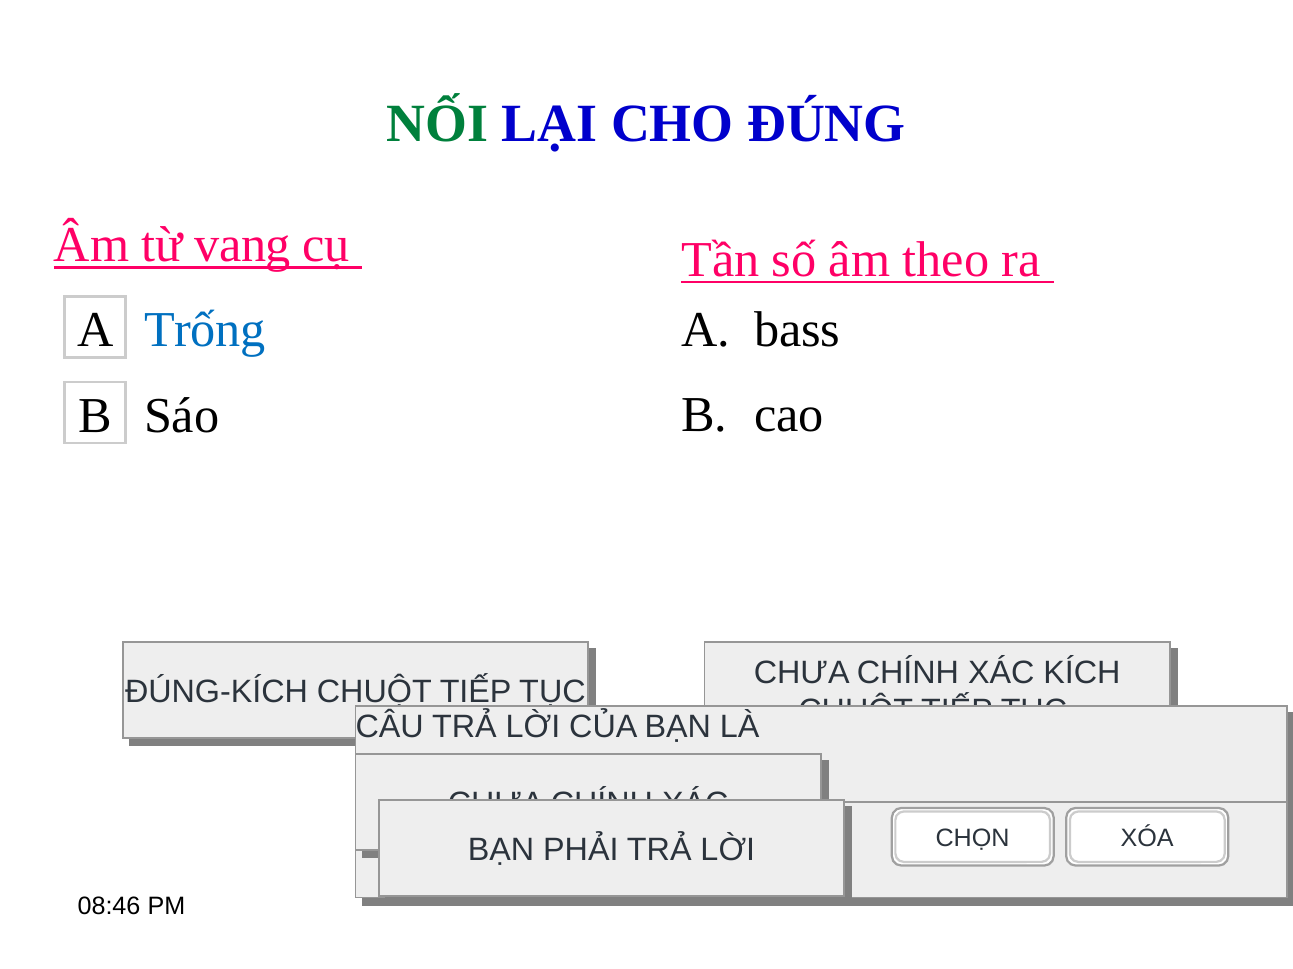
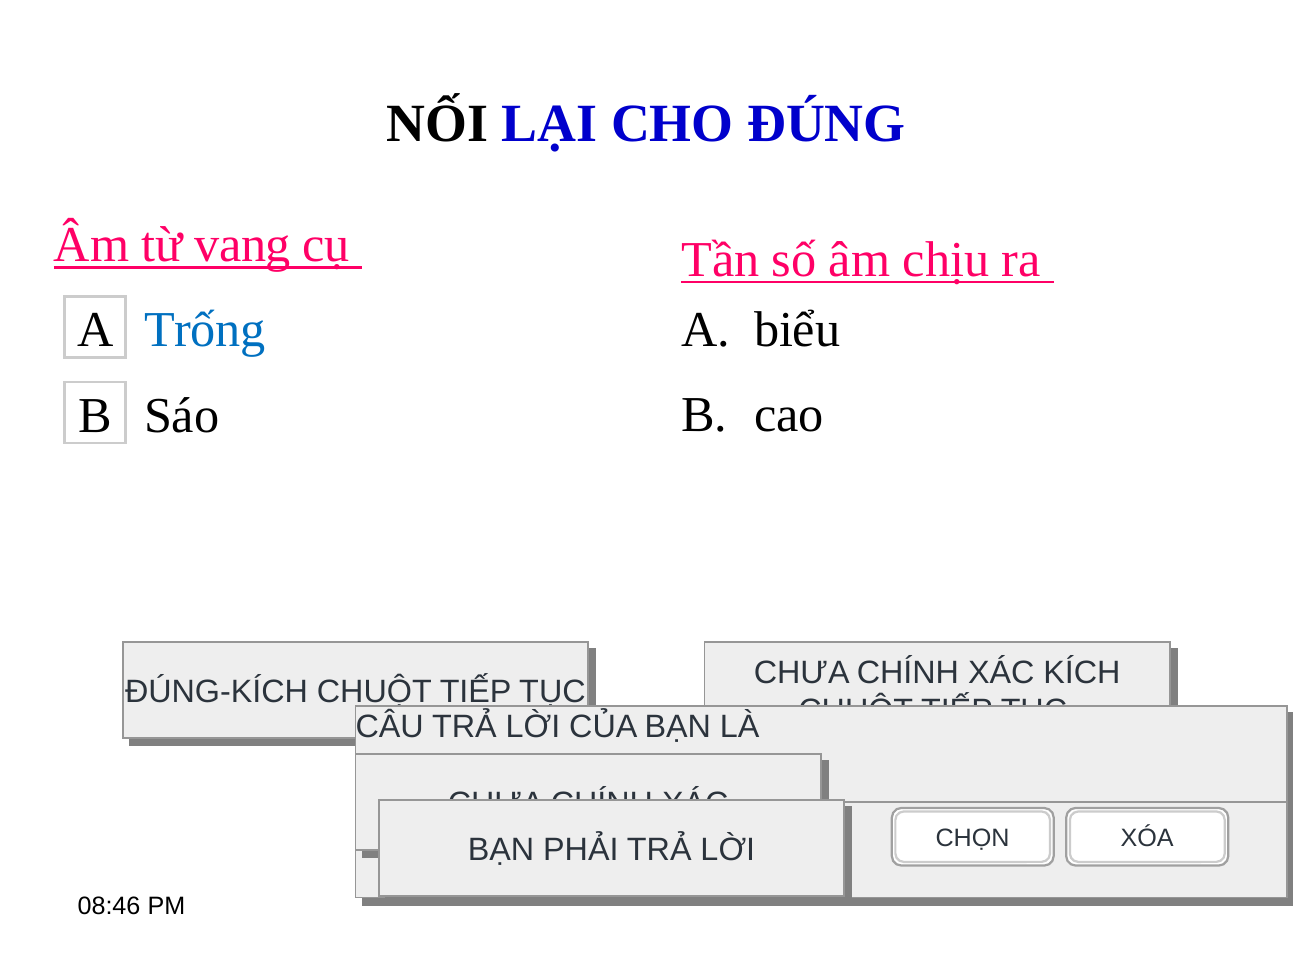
NỐI colour: green -> black (438, 123)
theo: theo -> chịu (946, 260)
bass: bass -> biểu (797, 330)
